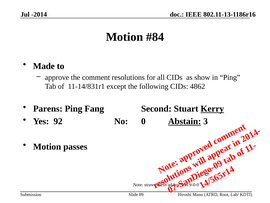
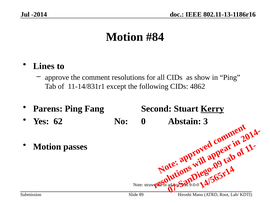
Made: Made -> Lines (44, 66)
92: 92 -> 62 (58, 121)
Abstain underline: present -> none (185, 121)
